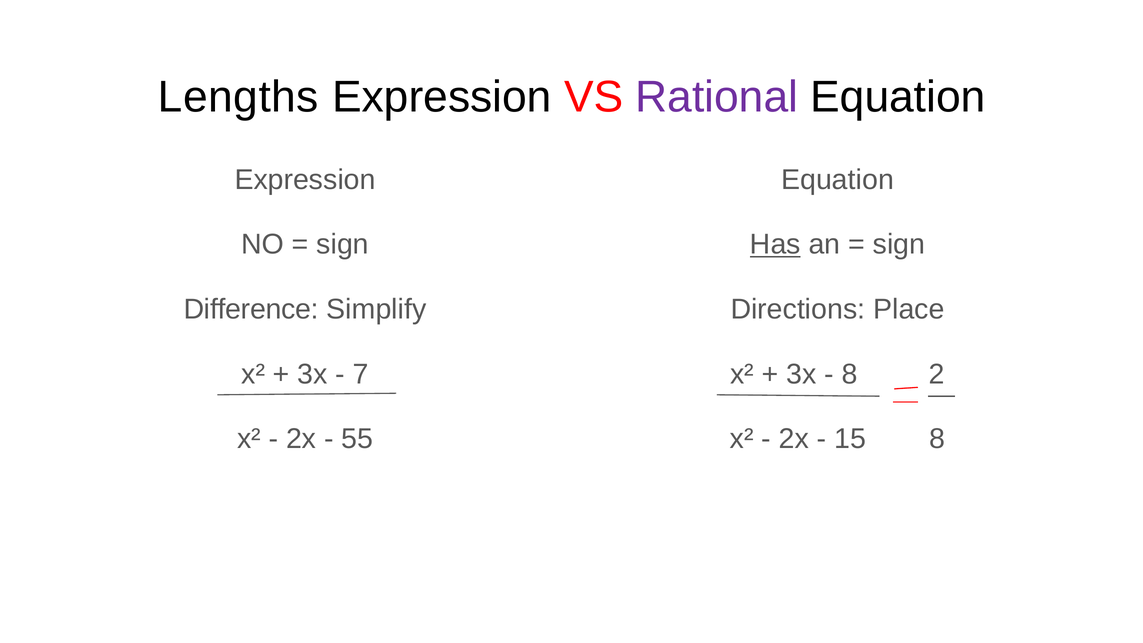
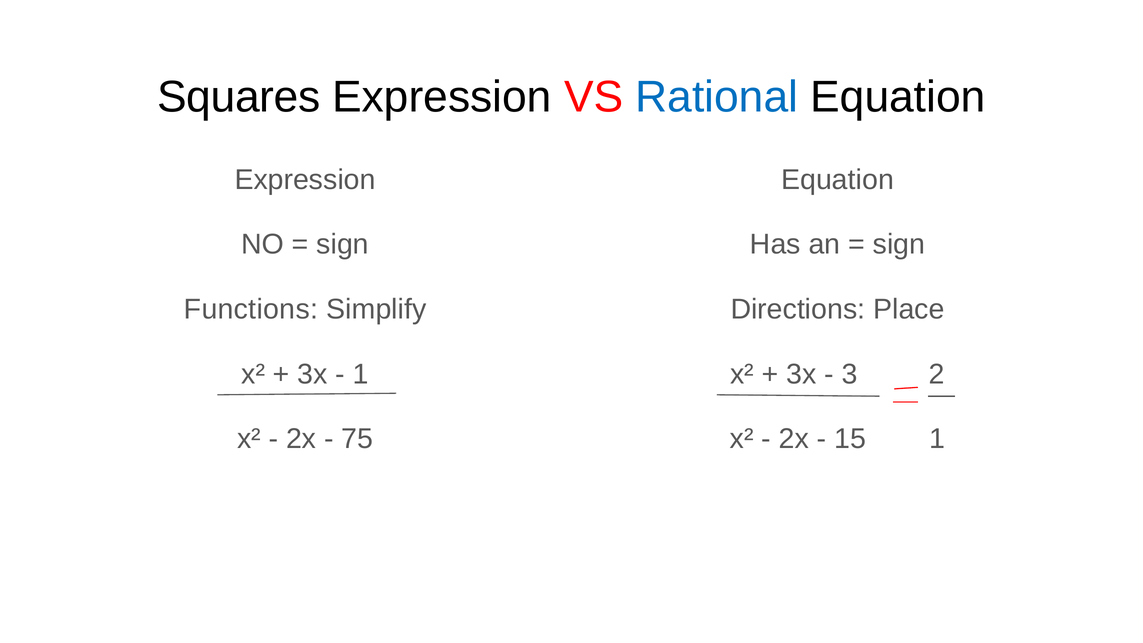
Lengths: Lengths -> Squares (239, 97)
Rational colour: purple -> blue (717, 97)
Has underline: present -> none (775, 245)
Difference: Difference -> Functions (251, 309)
7: 7 -> 1 (361, 374)
8: 8 -> 3 (850, 374)
55: 55 -> 75 (357, 439)
15 8: 8 -> 1 (937, 439)
